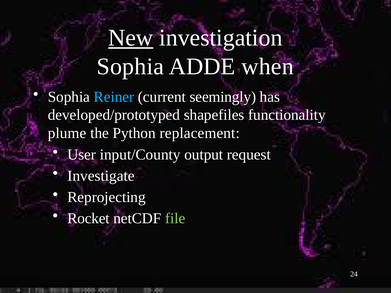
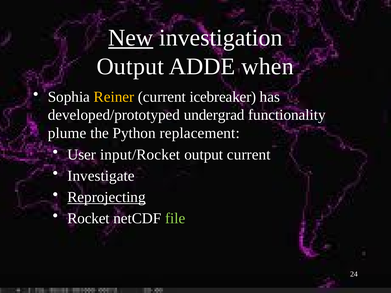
Sophia: Sophia -> Output (130, 66)
Reiner colour: light blue -> yellow (114, 97)
seemingly: seemingly -> icebreaker (223, 97)
shapefiles: shapefiles -> undergrad (214, 115)
input/County: input/County -> input/Rocket (140, 155)
output request: request -> current (249, 155)
Reprojecting underline: none -> present (107, 197)
